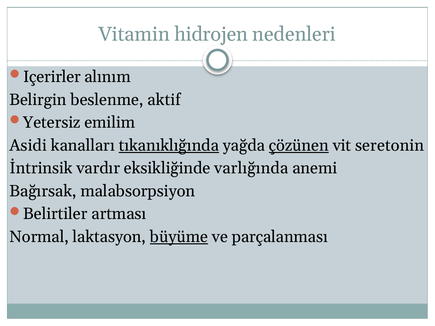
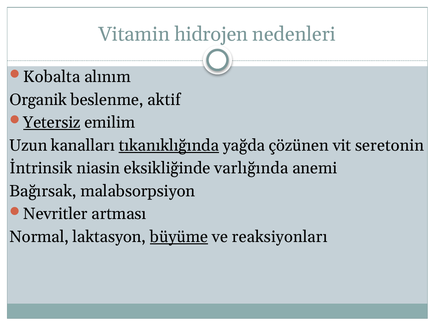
Içerirler: Içerirler -> Kobalta (52, 77)
Belirgin: Belirgin -> Organik (38, 100)
Yetersiz underline: none -> present (52, 123)
Asidi: Asidi -> Uzun (28, 145)
çözünen underline: present -> none (299, 145)
vardır: vardır -> niasin (98, 168)
Belirtiler: Belirtiler -> Nevritler (55, 214)
parçalanması: parçalanması -> reaksiyonları (280, 237)
